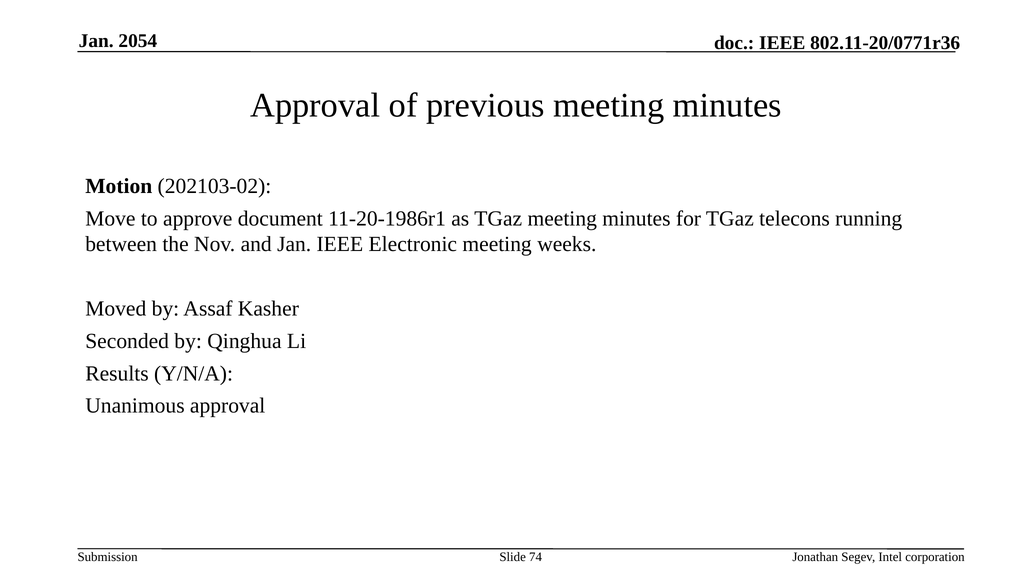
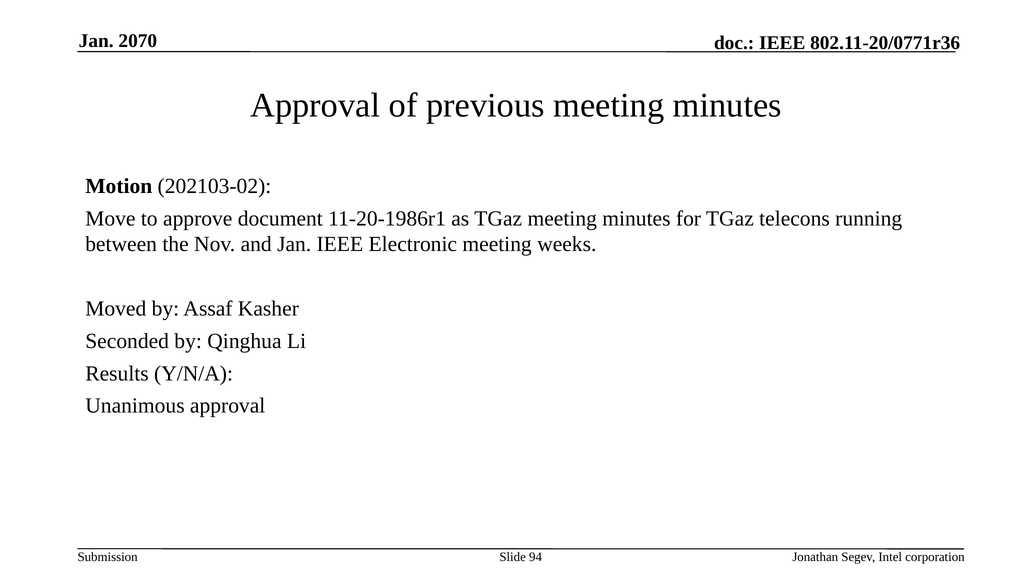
2054: 2054 -> 2070 (138, 41)
74: 74 -> 94 (536, 557)
